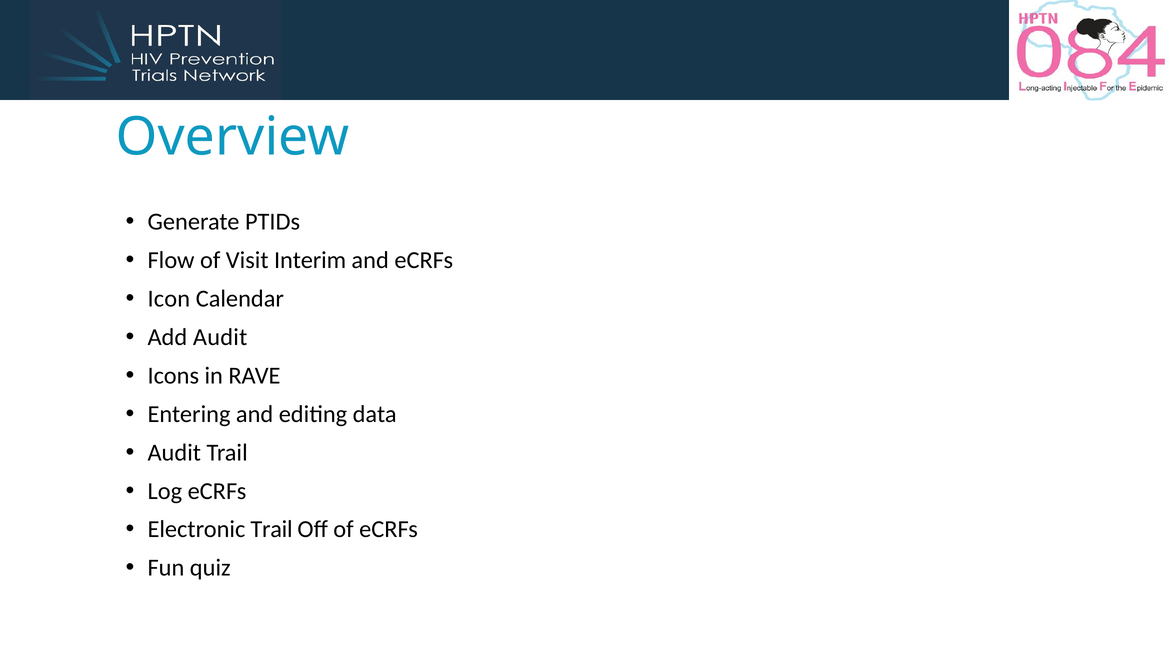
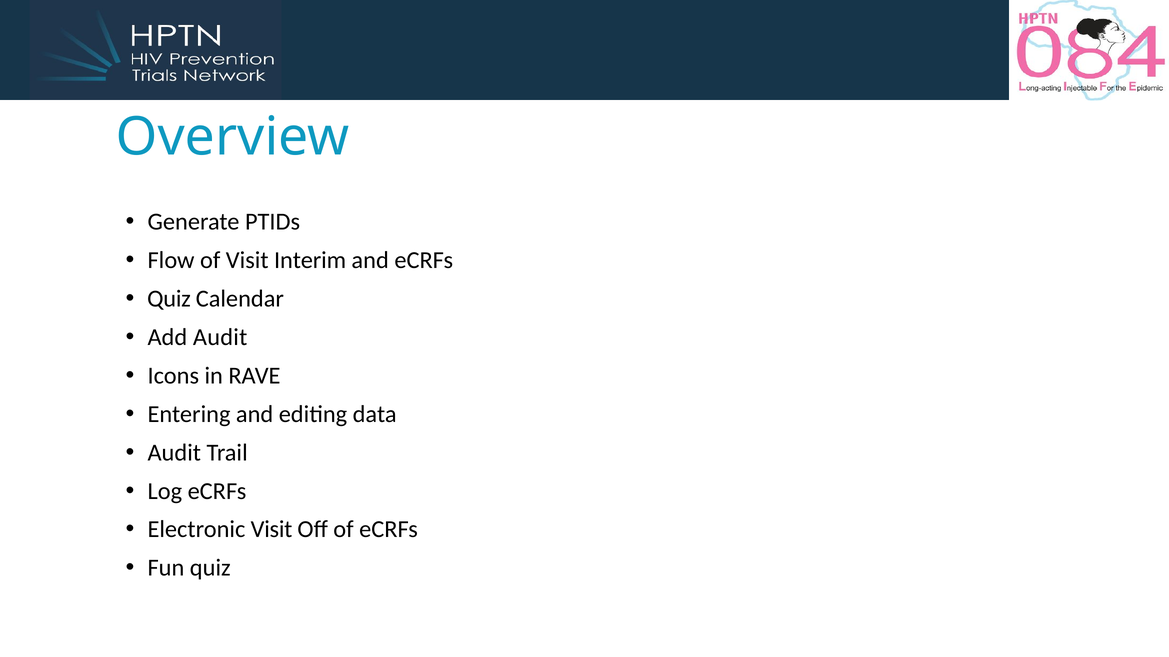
Icon: Icon -> Quiz (169, 299)
Electronic Trail: Trail -> Visit (272, 530)
